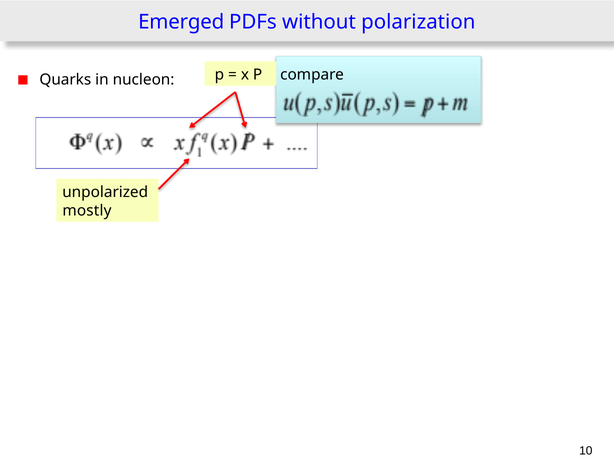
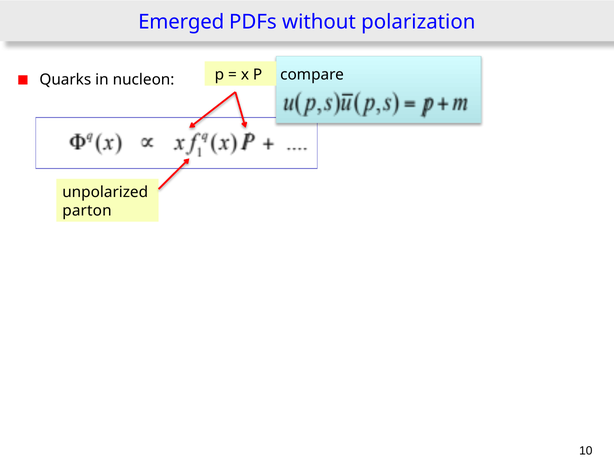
mostly: mostly -> parton (87, 211)
